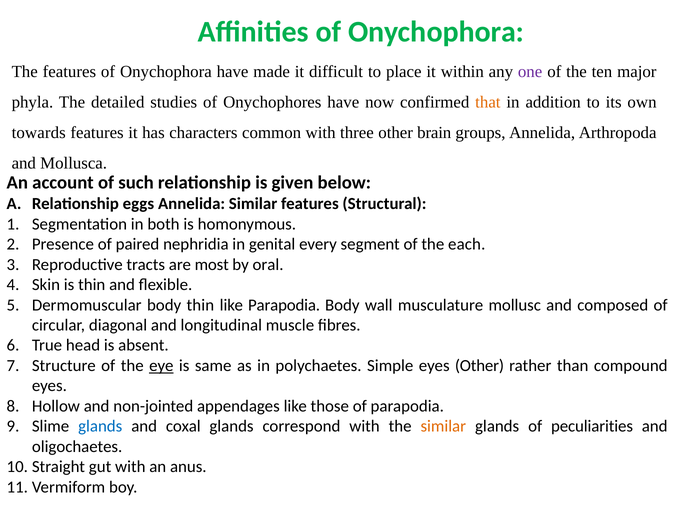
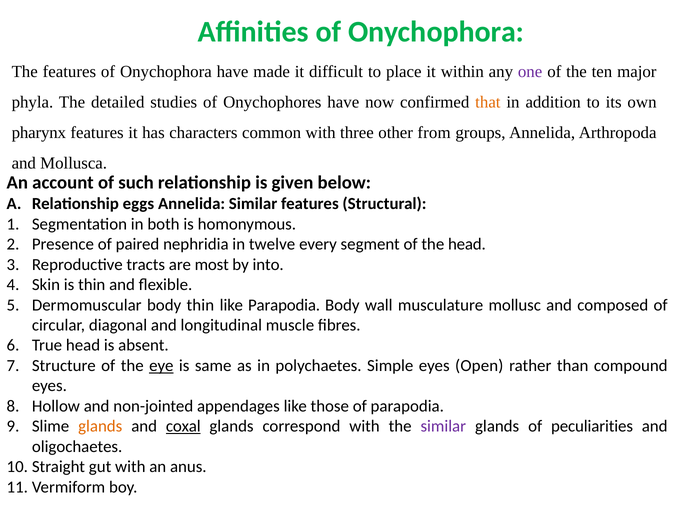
towards: towards -> pharynx (39, 133)
brain: brain -> from (434, 133)
genital: genital -> twelve (272, 244)
the each: each -> head (467, 244)
oral: oral -> into (268, 265)
eyes Other: Other -> Open (479, 366)
glands colour: blue -> orange (100, 427)
coxal underline: none -> present (183, 427)
similar colour: orange -> purple (443, 427)
